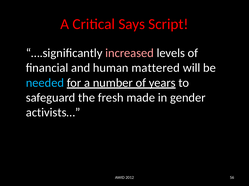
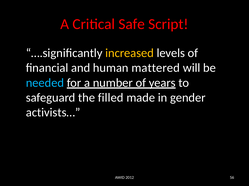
Says: Says -> Safe (132, 24)
increased colour: pink -> yellow (130, 53)
fresh: fresh -> filled (111, 98)
